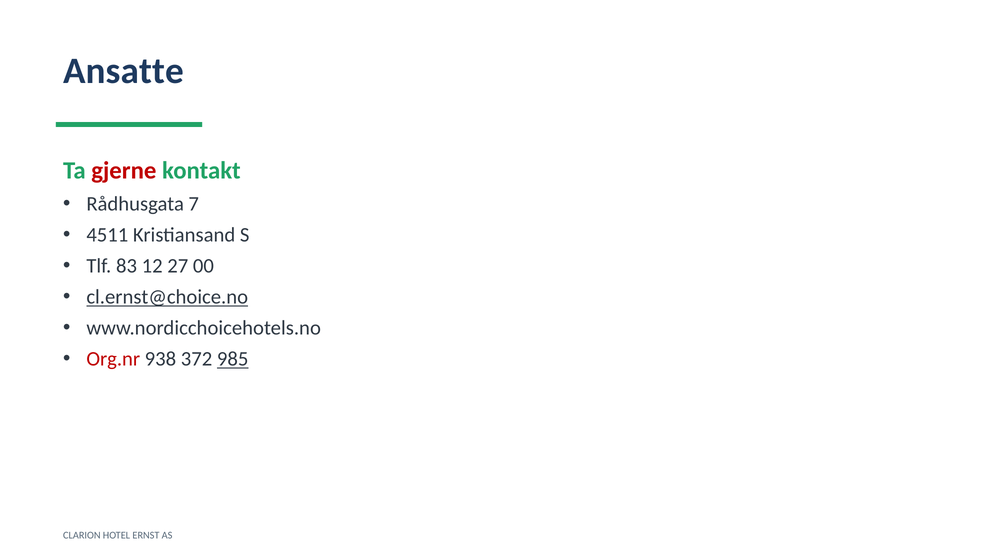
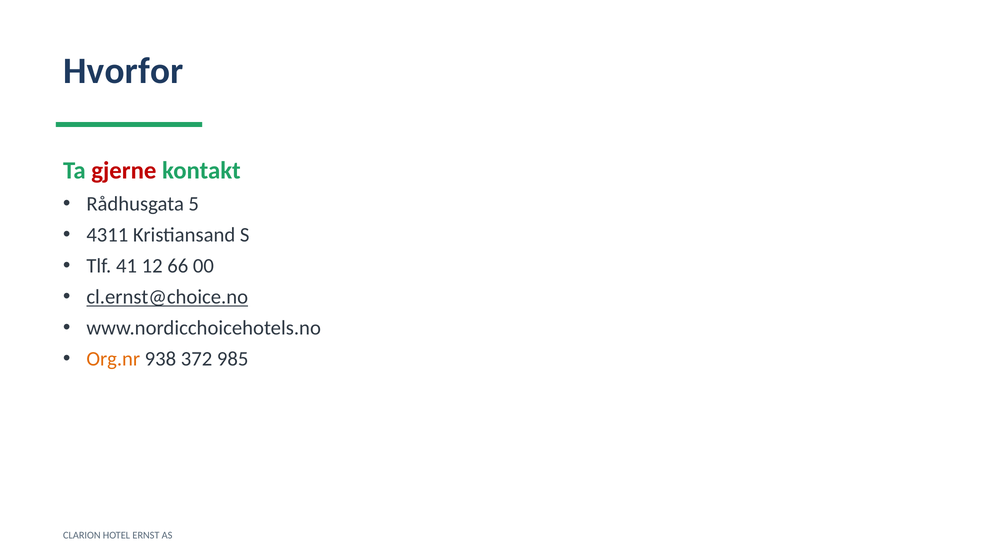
Ansatte: Ansatte -> Hvorfor (123, 71)
7: 7 -> 5 (194, 204)
4511: 4511 -> 4311 (107, 235)
83: 83 -> 41 (126, 266)
27: 27 -> 66 (178, 266)
Org.nr colour: red -> orange (113, 359)
985 underline: present -> none (233, 359)
